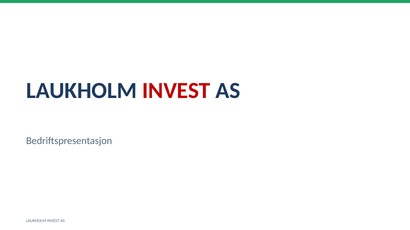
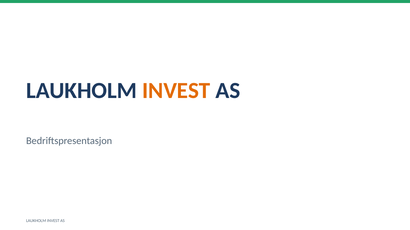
INVEST colour: red -> orange (176, 91)
